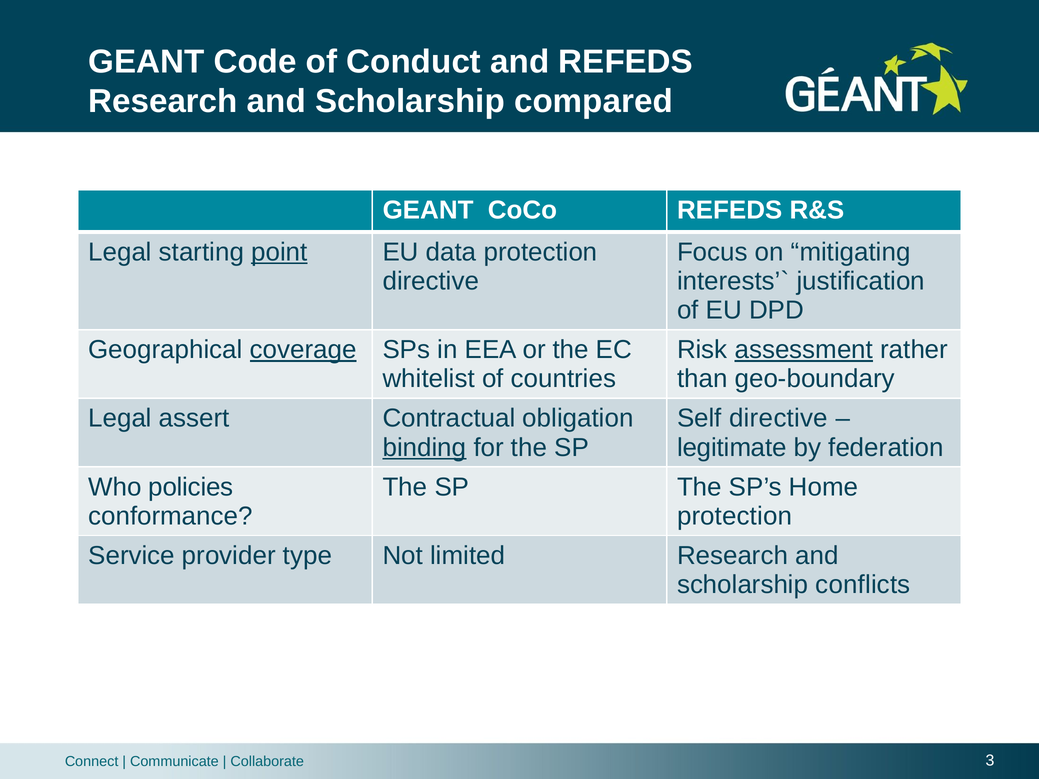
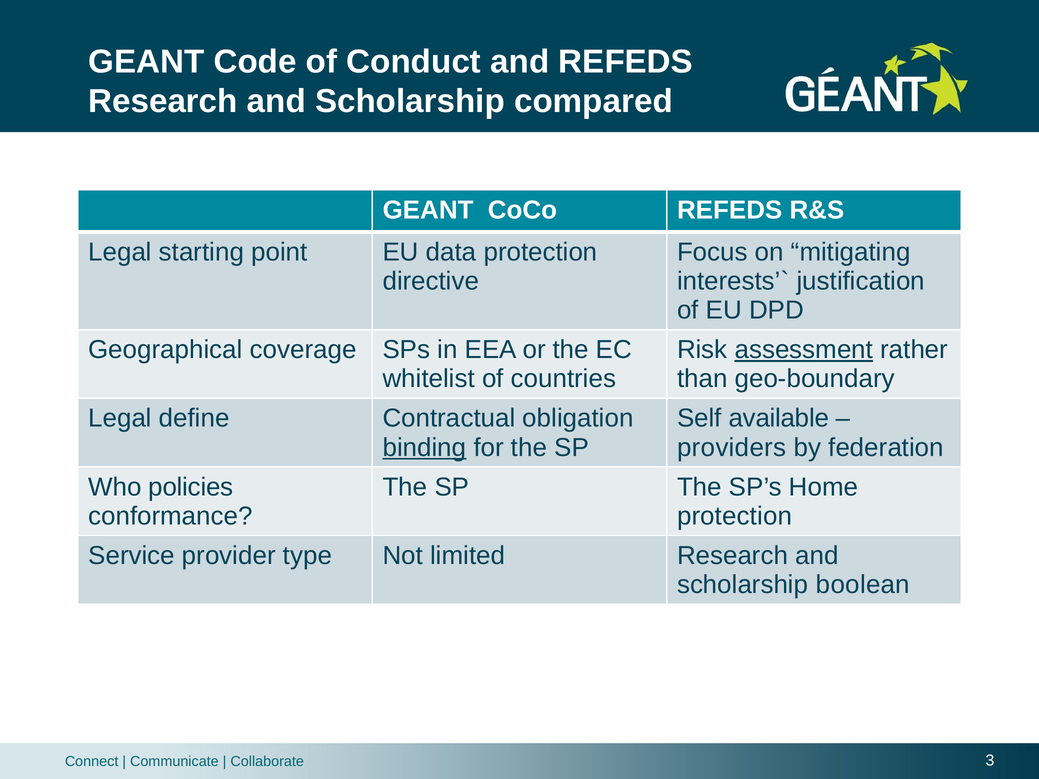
point underline: present -> none (279, 252)
coverage underline: present -> none (303, 350)
assert: assert -> define (194, 419)
Self directive: directive -> available (779, 419)
legitimate: legitimate -> providers (732, 448)
conflicts: conflicts -> boolean (863, 585)
